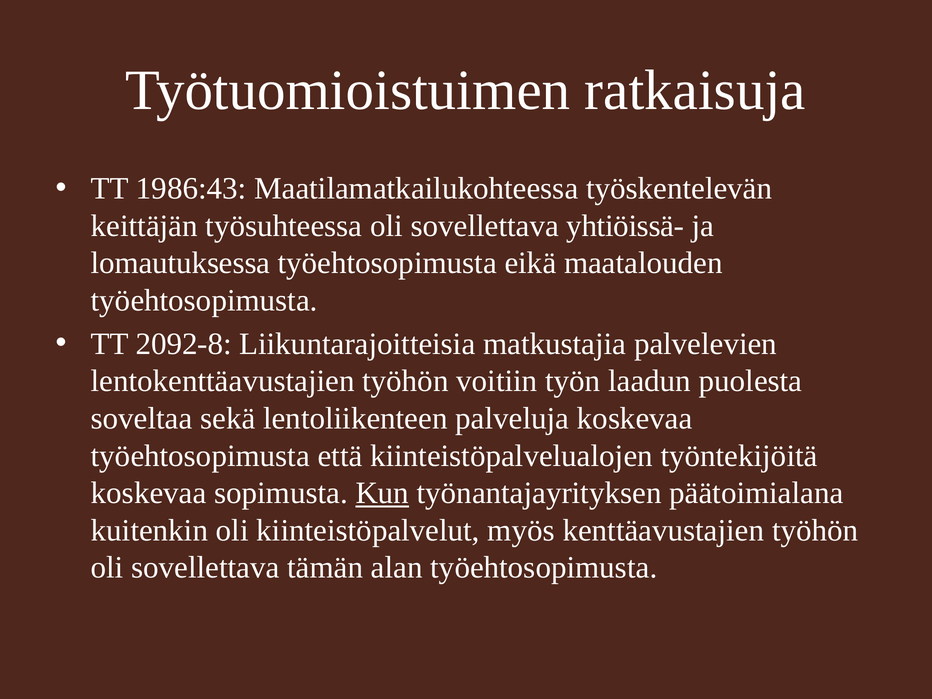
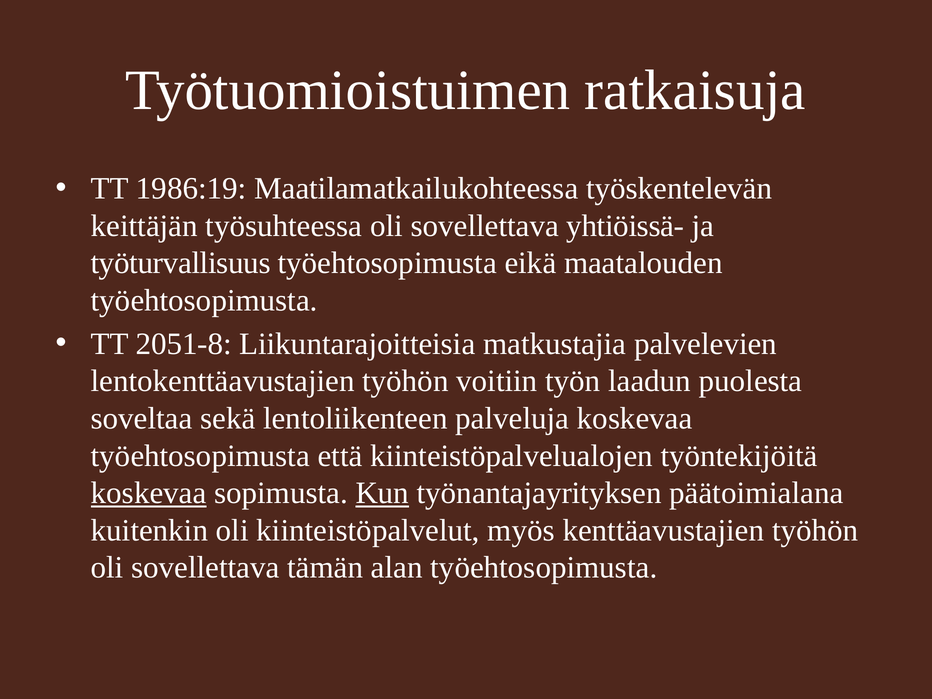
1986:43: 1986:43 -> 1986:19 (191, 189)
lomautuksessa: lomautuksessa -> työturvallisuus (181, 263)
2092-8: 2092-8 -> 2051-8 (184, 344)
koskevaa underline: none -> present (149, 493)
